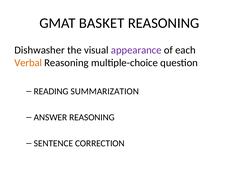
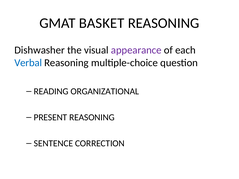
Verbal colour: orange -> blue (28, 63)
SUMMARIZATION: SUMMARIZATION -> ORGANIZATIONAL (105, 91)
ANSWER: ANSWER -> PRESENT (50, 118)
